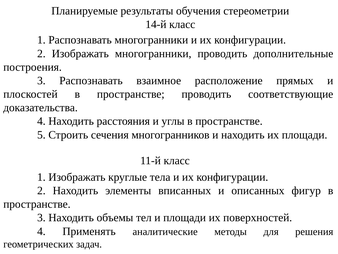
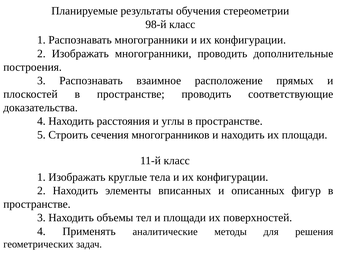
14-й: 14-й -> 98-й (156, 24)
